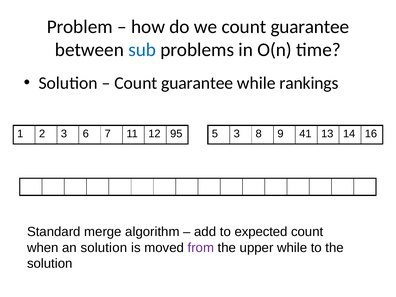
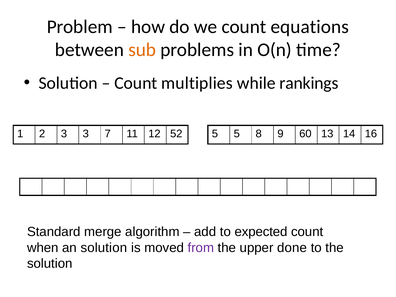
we count guarantee: guarantee -> equations (310, 27)
sub colour: blue -> orange (142, 50)
guarantee: guarantee -> multiplies (197, 83)
3 6: 6 -> 3 (86, 134)
95: 95 -> 52 (176, 134)
5 3: 3 -> 5 (237, 134)
41: 41 -> 60 (305, 134)
upper while: while -> done (292, 248)
